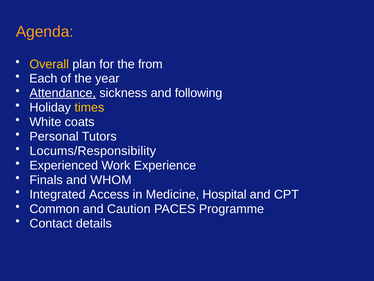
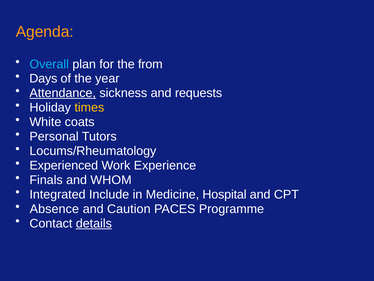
Overall colour: yellow -> light blue (49, 64)
Each: Each -> Days (43, 78)
following: following -> requests (199, 93)
Locums/Responsibility: Locums/Responsibility -> Locums/Rheumatology (93, 151)
Access: Access -> Include (109, 194)
Common: Common -> Absence (54, 209)
details underline: none -> present (94, 223)
